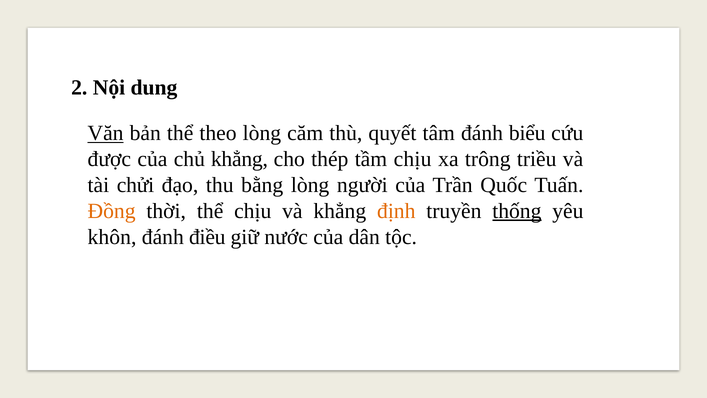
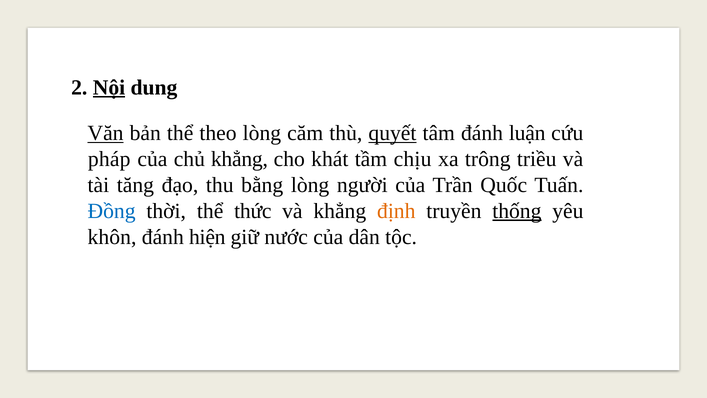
Nội underline: none -> present (109, 87)
quyết underline: none -> present (392, 133)
biểu: biểu -> luận (527, 133)
được: được -> pháp (109, 159)
thép: thép -> khát (330, 159)
chửi: chửi -> tăng (135, 185)
Đồng colour: orange -> blue (112, 211)
thể chịu: chịu -> thức (253, 211)
điều: điều -> hiện (207, 237)
